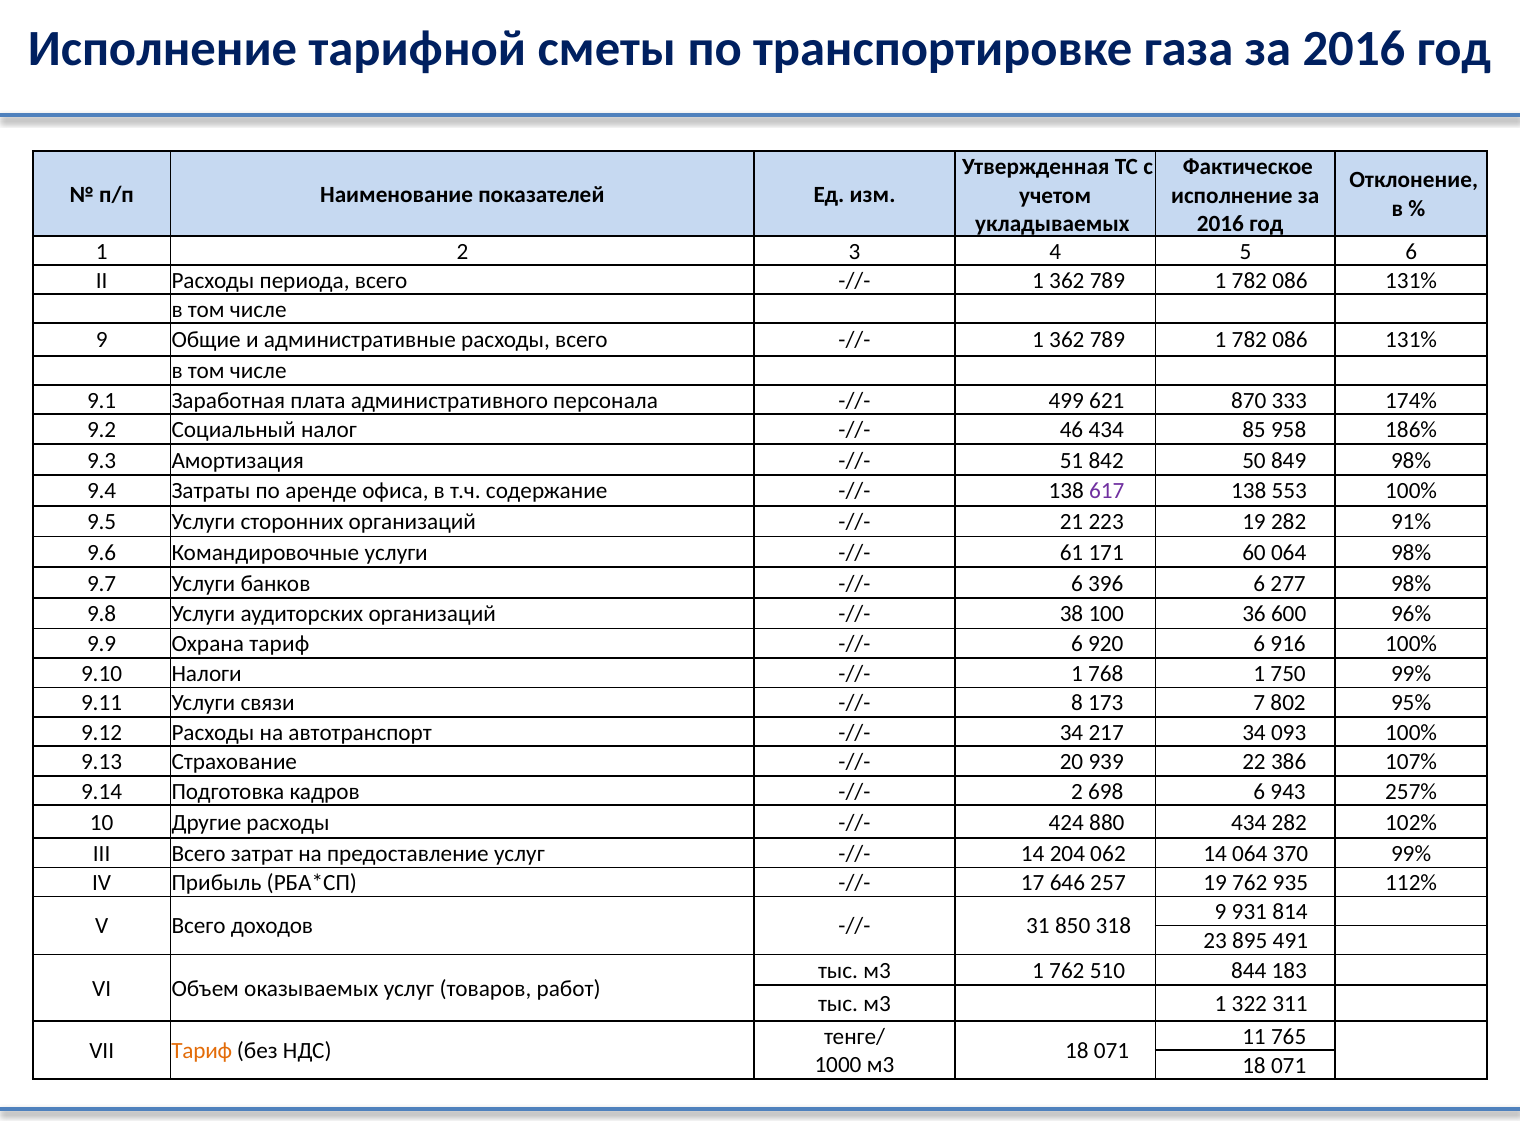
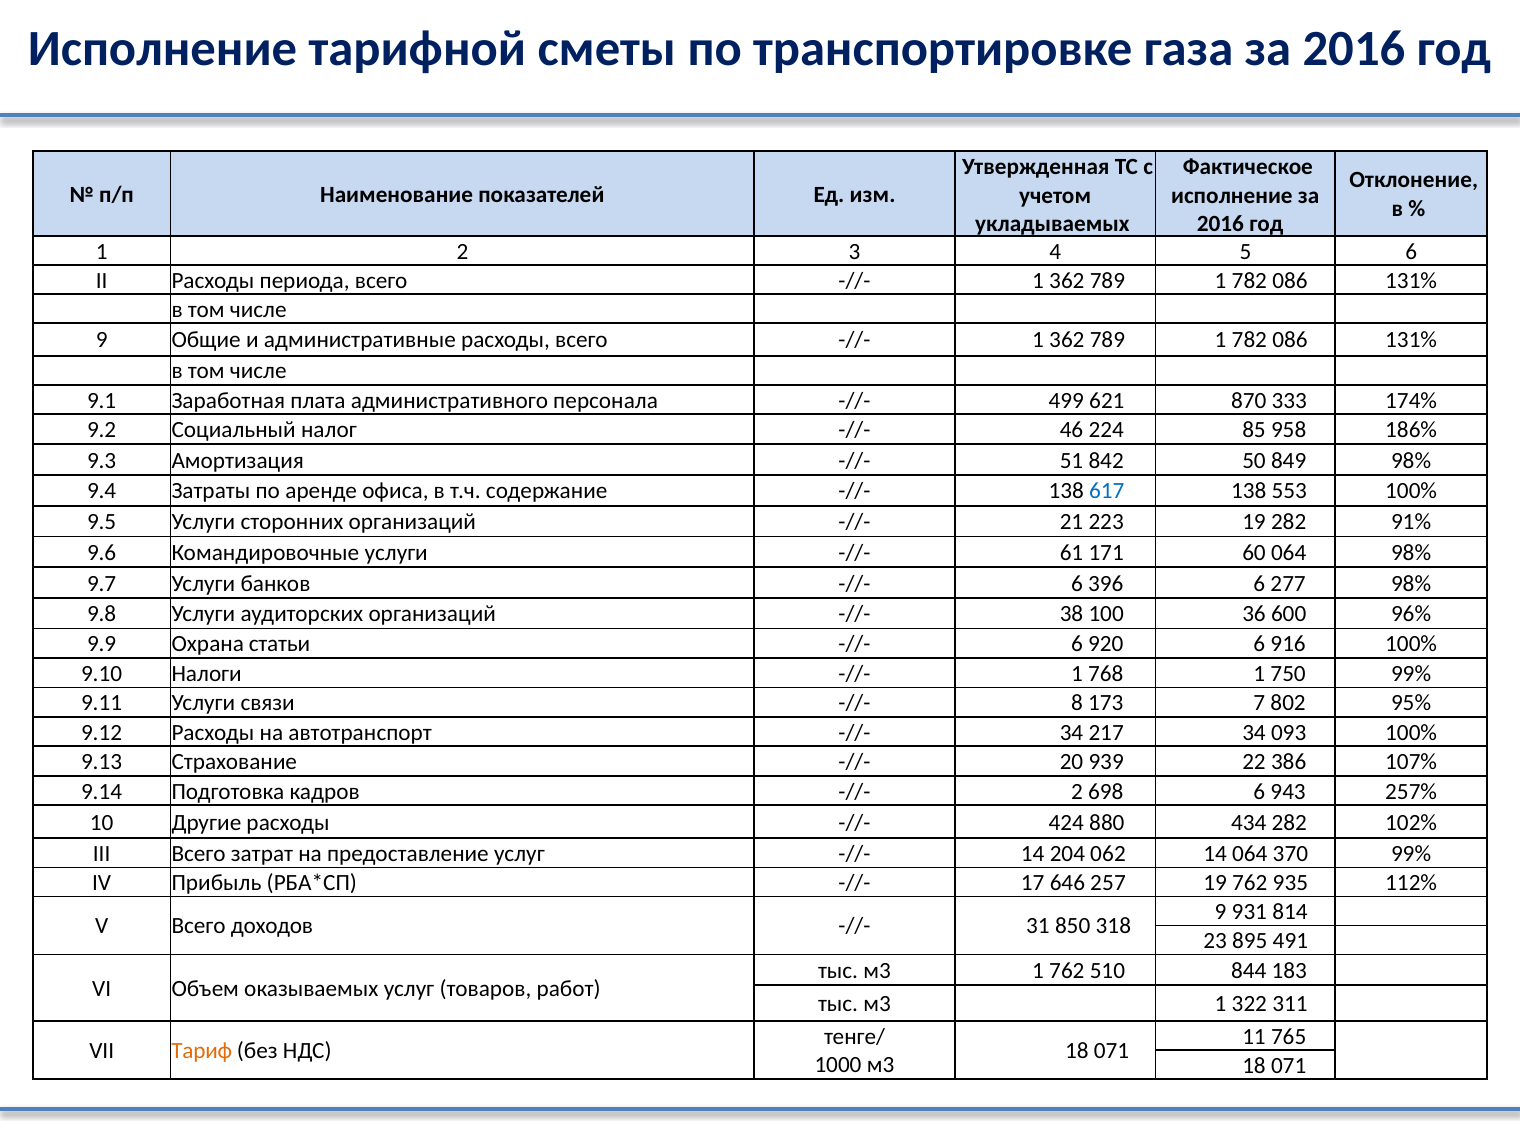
46 434: 434 -> 224 (1106, 430)
617 colour: purple -> blue (1107, 491)
Охрана тариф: тариф -> статьи (279, 644)
